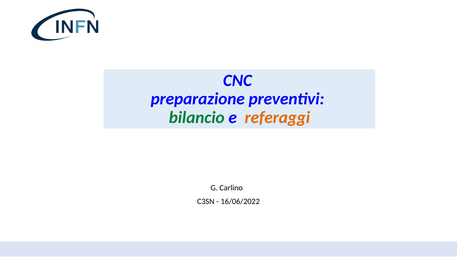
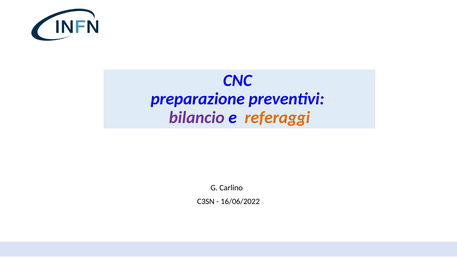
bilancio colour: green -> purple (197, 117)
